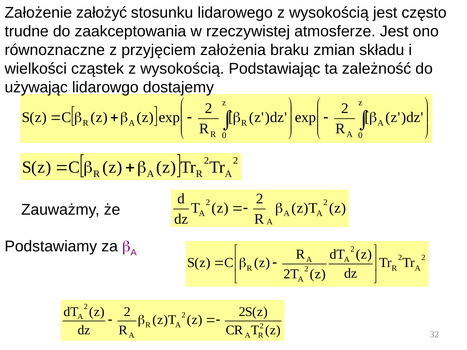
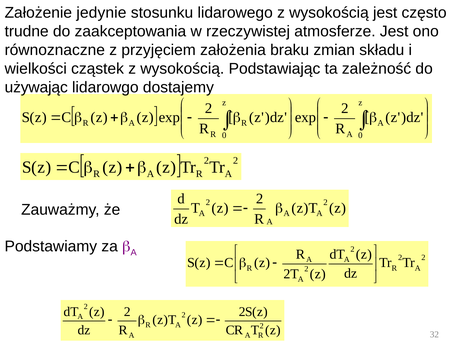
założyć: założyć -> jedynie (101, 13)
